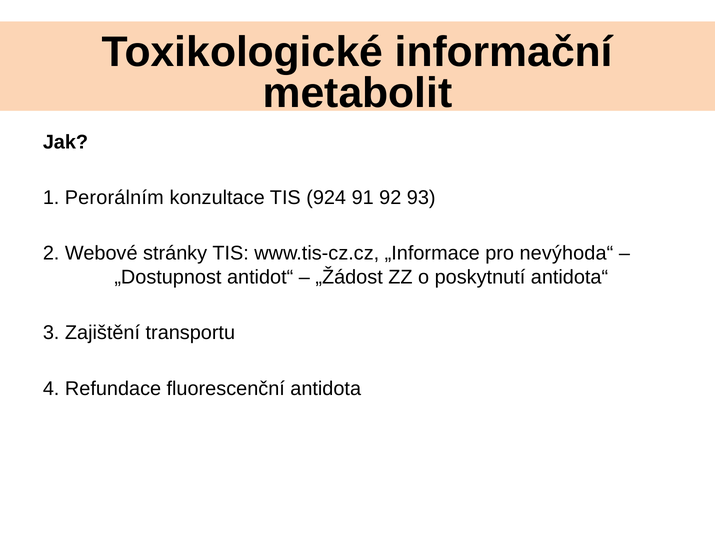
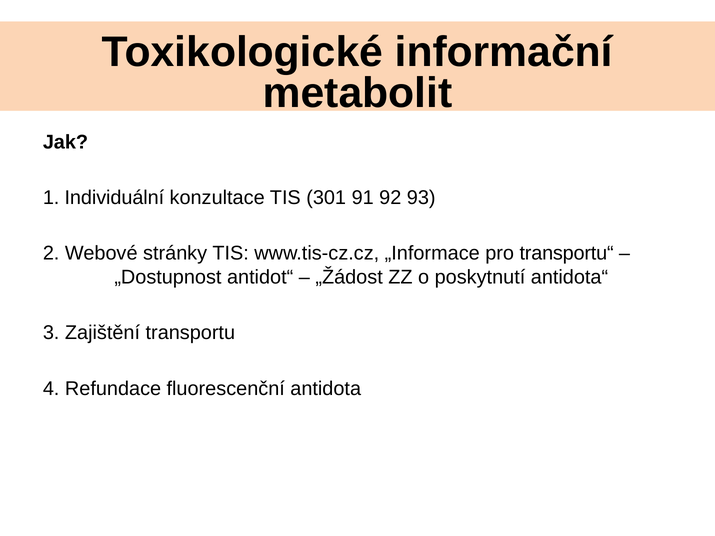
Perorálním: Perorálním -> Individuální (114, 198)
924: 924 -> 301 (326, 198)
nevýhoda“: nevýhoda“ -> transportu“ (567, 253)
